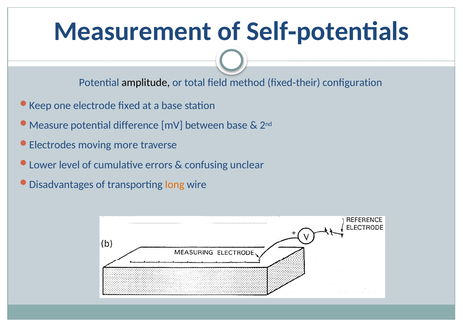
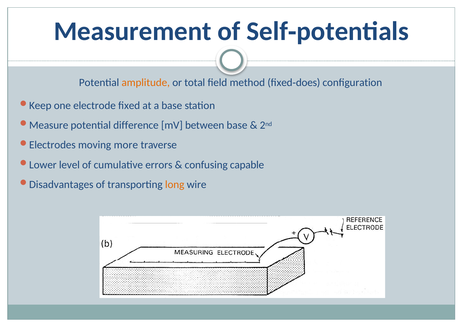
amplitude colour: black -> orange (146, 83)
their: their -> does (308, 83)
unclear: unclear -> capable (247, 165)
